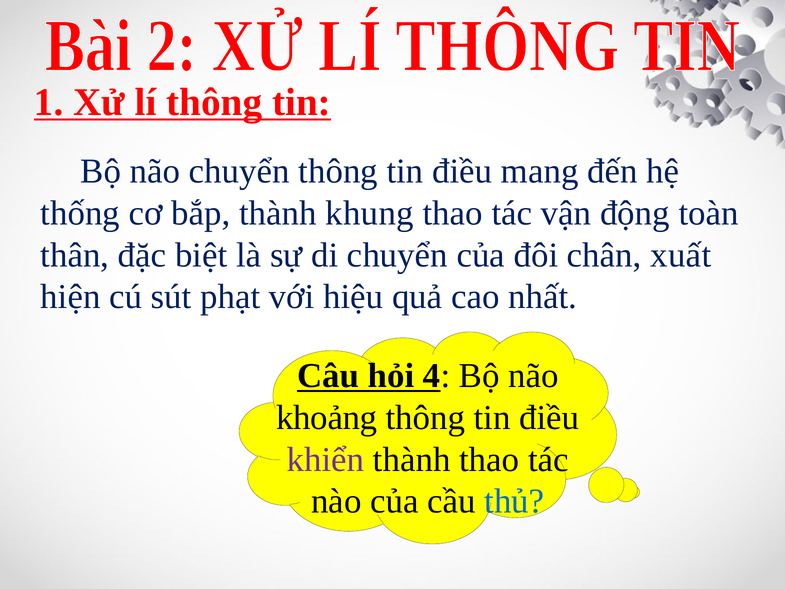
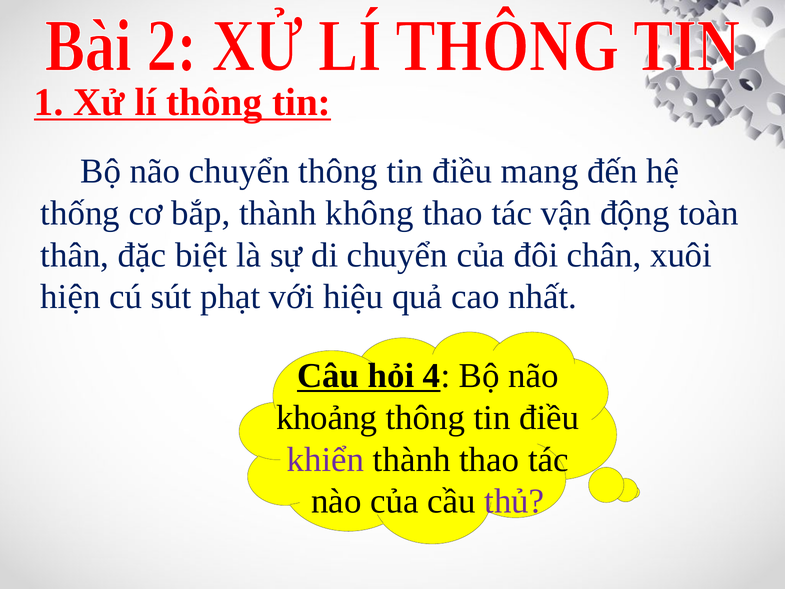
khung: khung -> không (370, 213)
xuất: xuất -> xuôi (681, 255)
thủ colour: blue -> purple (514, 501)
